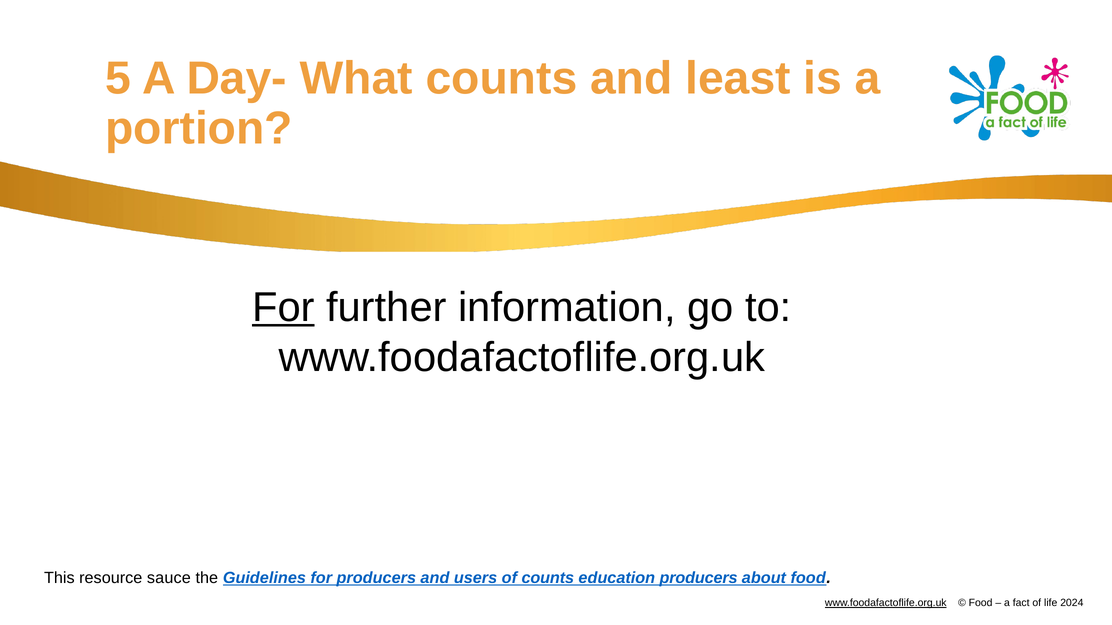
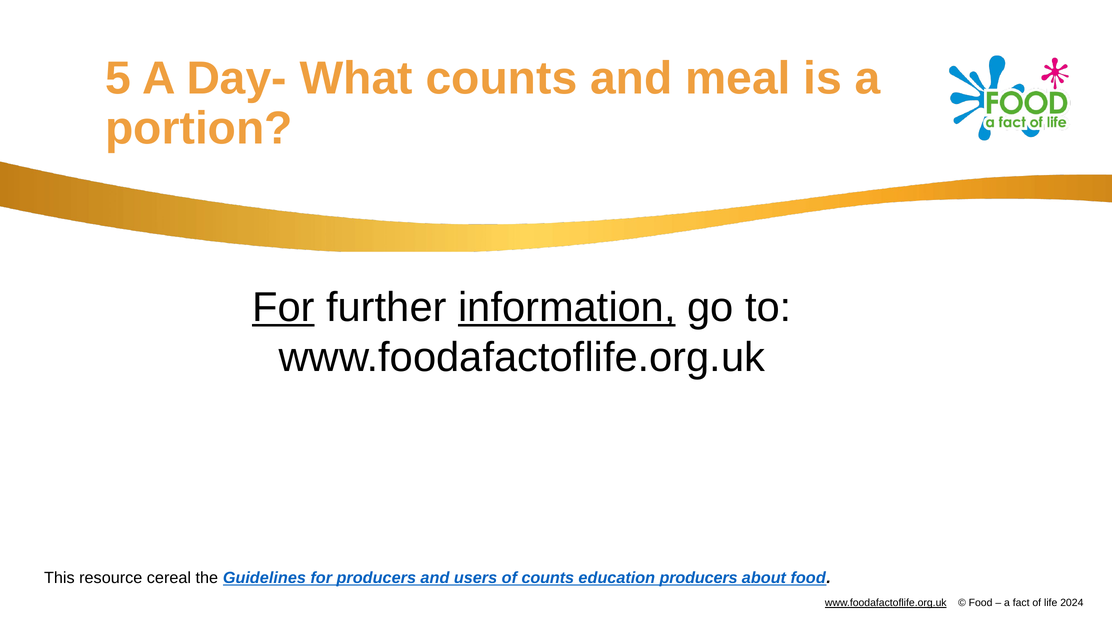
least: least -> meal (738, 78)
information underline: none -> present (567, 308)
sauce: sauce -> cereal (169, 578)
